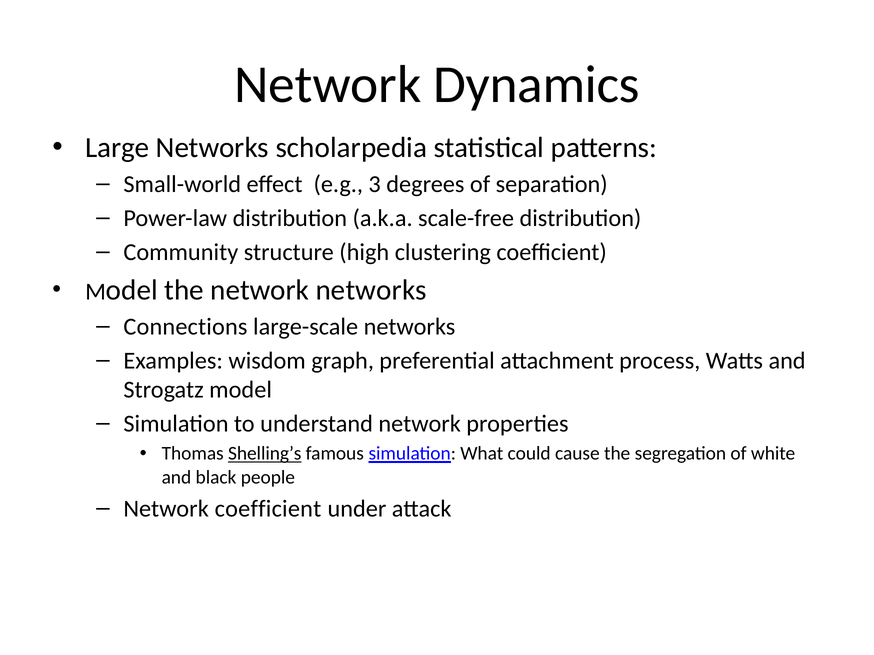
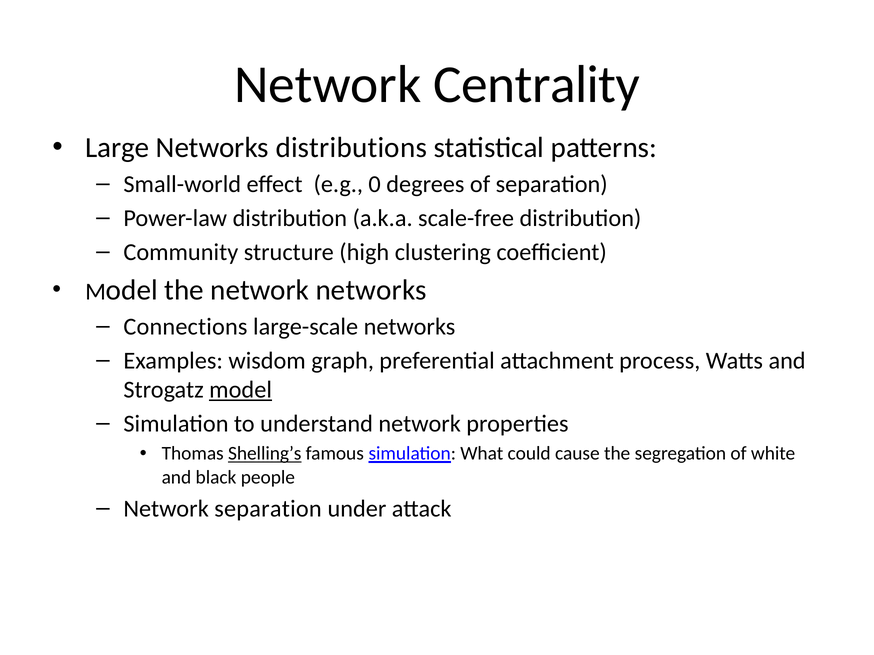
Dynamics: Dynamics -> Centrality (537, 85)
scholarpedia: scholarpedia -> distributions (351, 148)
3: 3 -> 0 (375, 184)
model underline: none -> present (241, 390)
Network coefficient: coefficient -> separation (268, 509)
